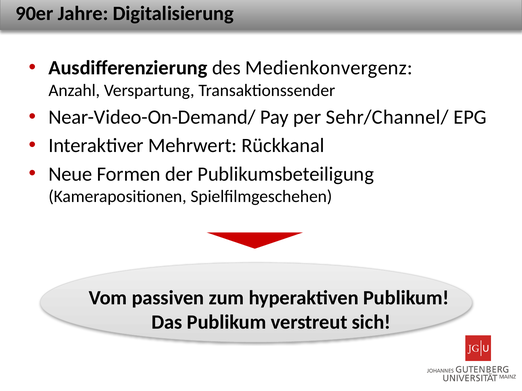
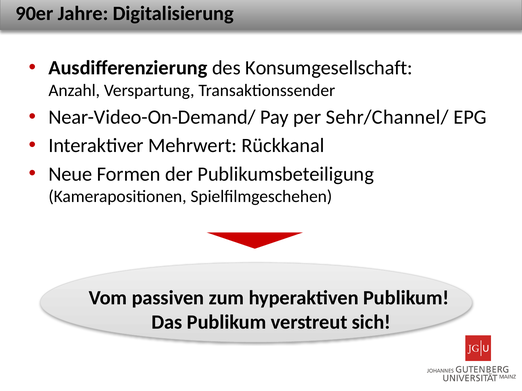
Medienkonvergenz: Medienkonvergenz -> Konsumgesellschaft (329, 68)
